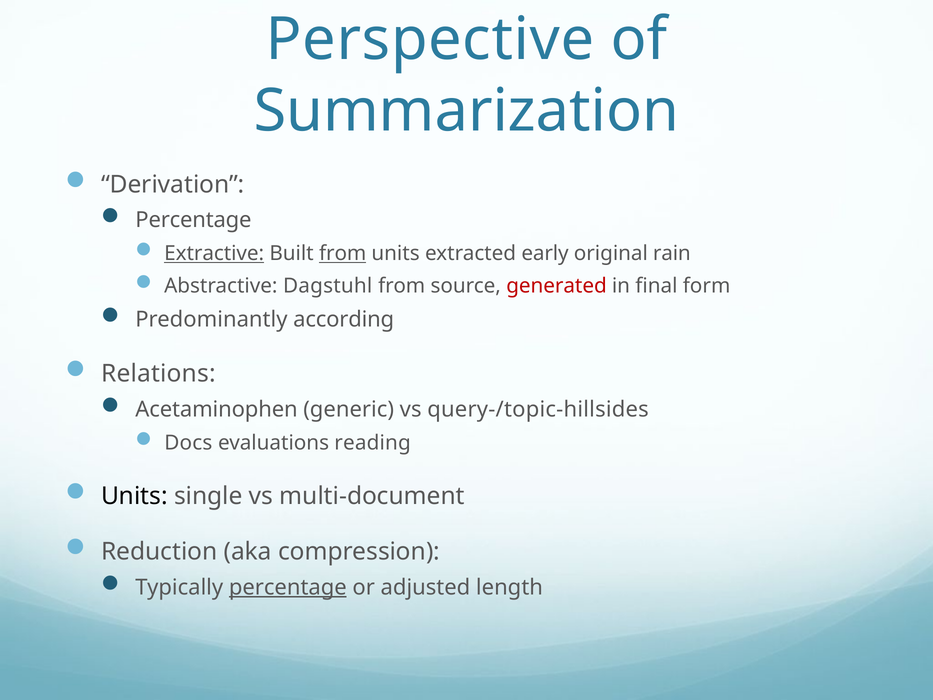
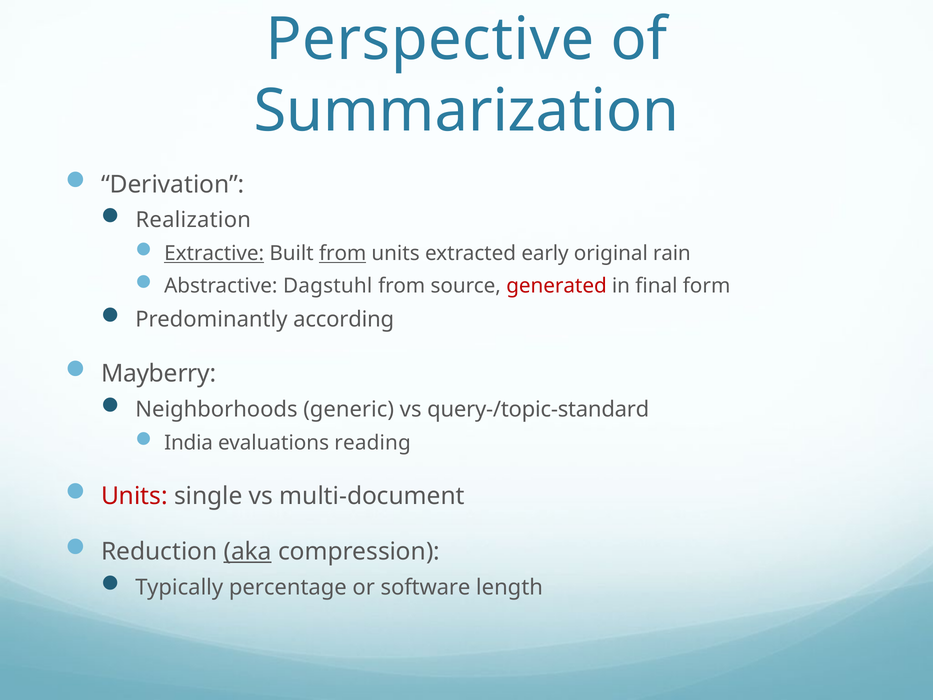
Percentage: Percentage -> Realization (193, 220)
Relations: Relations -> Mayberry (159, 374)
Acetaminophen: Acetaminophen -> Neighborhoods (216, 409)
query-/topic-hillsides: query-/topic-hillsides -> query-/topic-standard (538, 409)
Docs: Docs -> India (189, 443)
Units colour: black -> red (134, 496)
aka underline: none -> present (248, 551)
percentage underline: present -> none (288, 587)
adjusted: adjusted -> software (425, 587)
